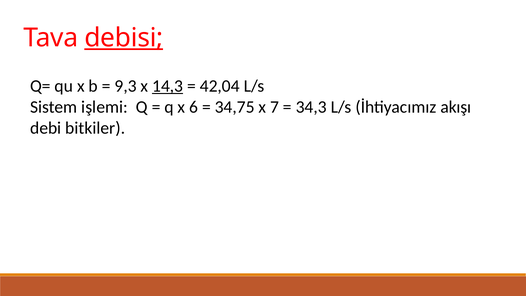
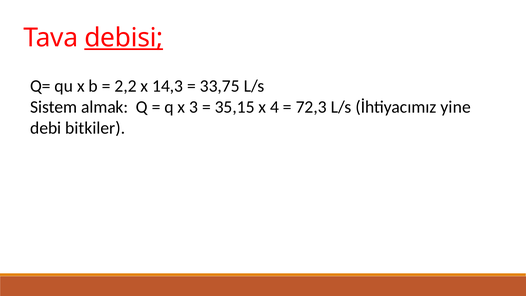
9,3: 9,3 -> 2,2 (126, 86)
14,3 underline: present -> none (168, 86)
42,04: 42,04 -> 33,75 (220, 86)
işlemi: işlemi -> almak (105, 107)
6: 6 -> 3 (194, 107)
34,75: 34,75 -> 35,15 (235, 107)
7: 7 -> 4 (275, 107)
34,3: 34,3 -> 72,3 (311, 107)
akışı: akışı -> yine (456, 107)
